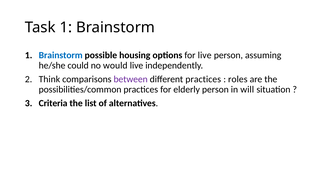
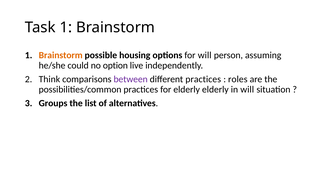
Brainstorm colour: blue -> orange (61, 55)
for live: live -> will (205, 55)
would: would -> option (115, 66)
elderly person: person -> elderly (215, 90)
Criteria: Criteria -> Groups (53, 103)
